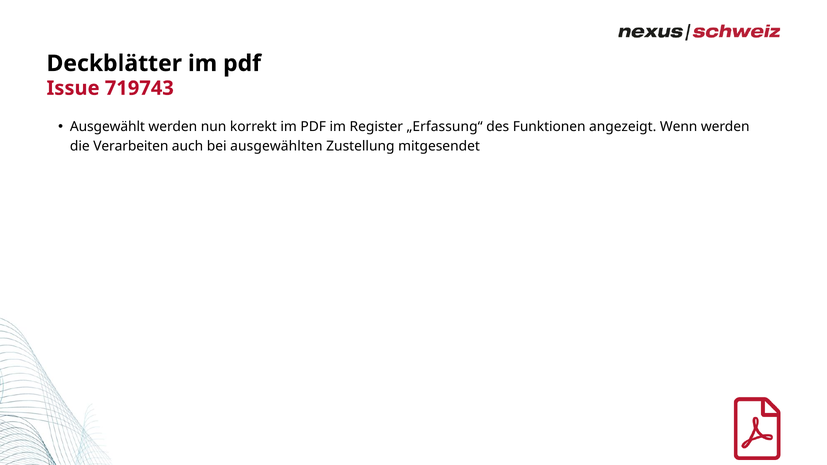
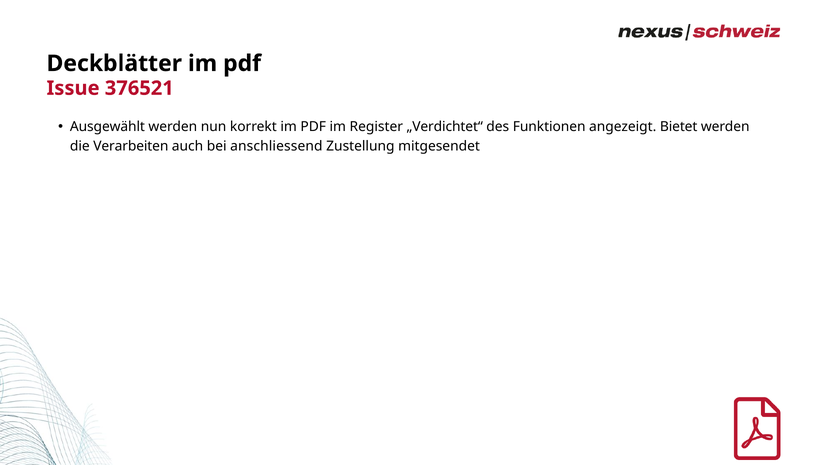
719743: 719743 -> 376521 (139, 88)
„Erfassung“: „Erfassung“ -> „Verdichtet“ (445, 127)
Wenn: Wenn -> Bietet (679, 127)
ausgewählten: ausgewählten -> anschliessend (276, 146)
